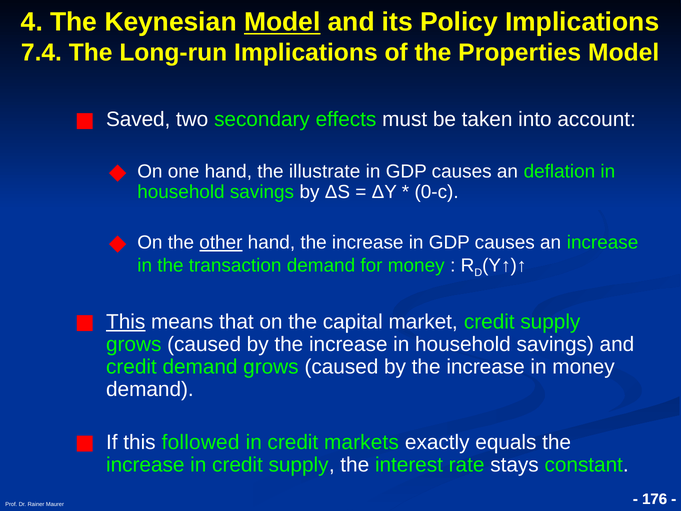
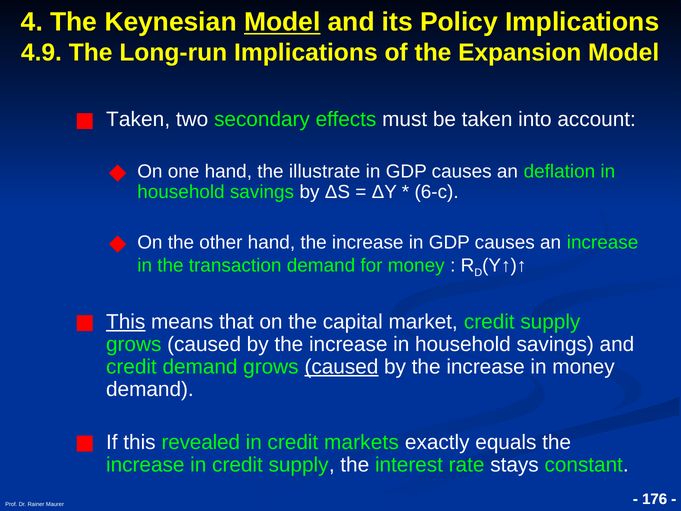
7.4: 7.4 -> 4.9 (41, 53)
Properties: Properties -> Expansion (520, 53)
Saved: Saved -> Taken (138, 120)
0-c: 0-c -> 6-c (437, 192)
other underline: present -> none (221, 243)
caused underline: none -> present (341, 367)
followed: followed -> revealed (201, 442)
